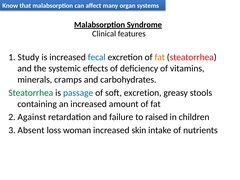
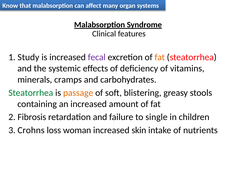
fecal colour: blue -> purple (97, 57)
passage colour: blue -> orange (78, 93)
soft excretion: excretion -> blistering (143, 93)
Against: Against -> Fibrosis (32, 117)
raised: raised -> single (156, 117)
Absent: Absent -> Crohns (31, 130)
